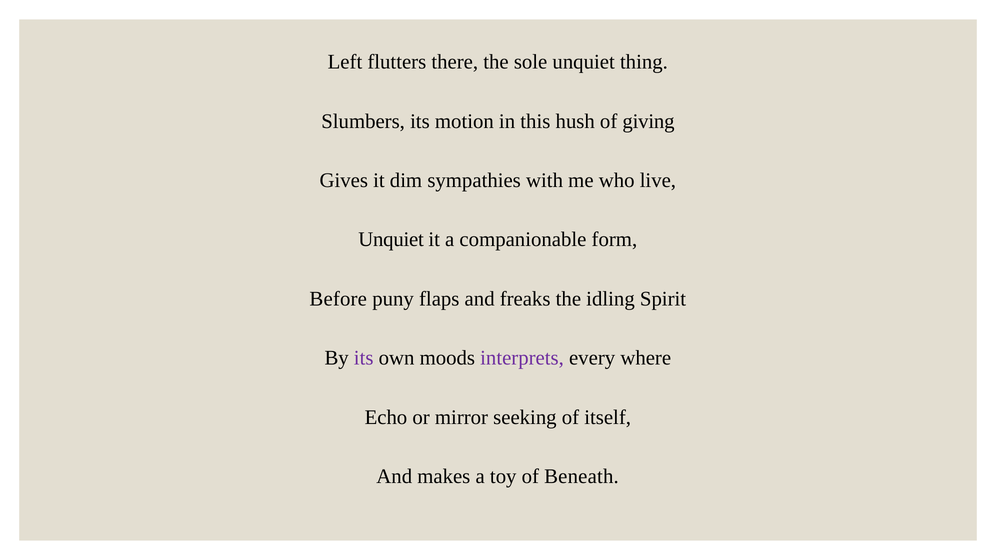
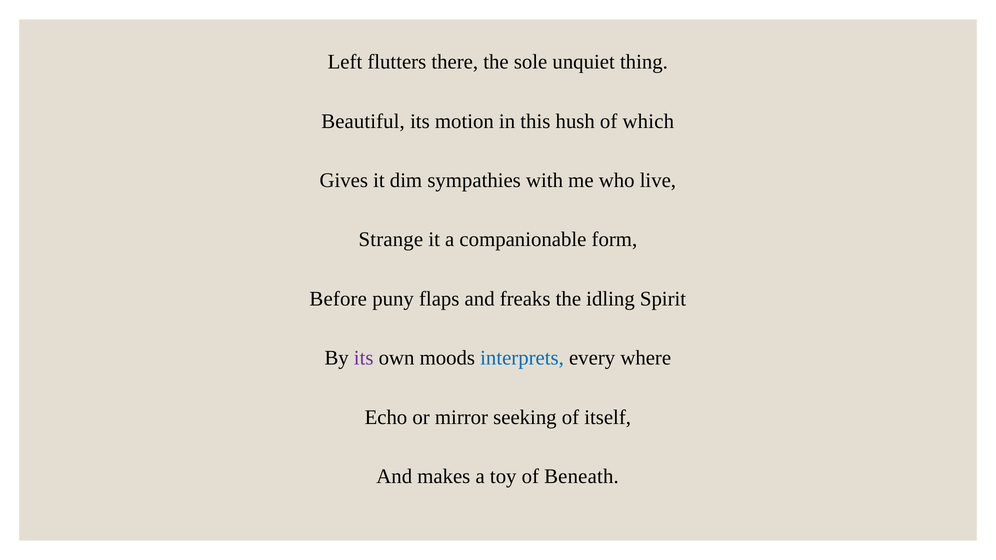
Slumbers: Slumbers -> Beautiful (363, 121)
giving: giving -> which (648, 121)
Unquiet: Unquiet -> Strange (391, 240)
interprets colour: purple -> blue (522, 358)
